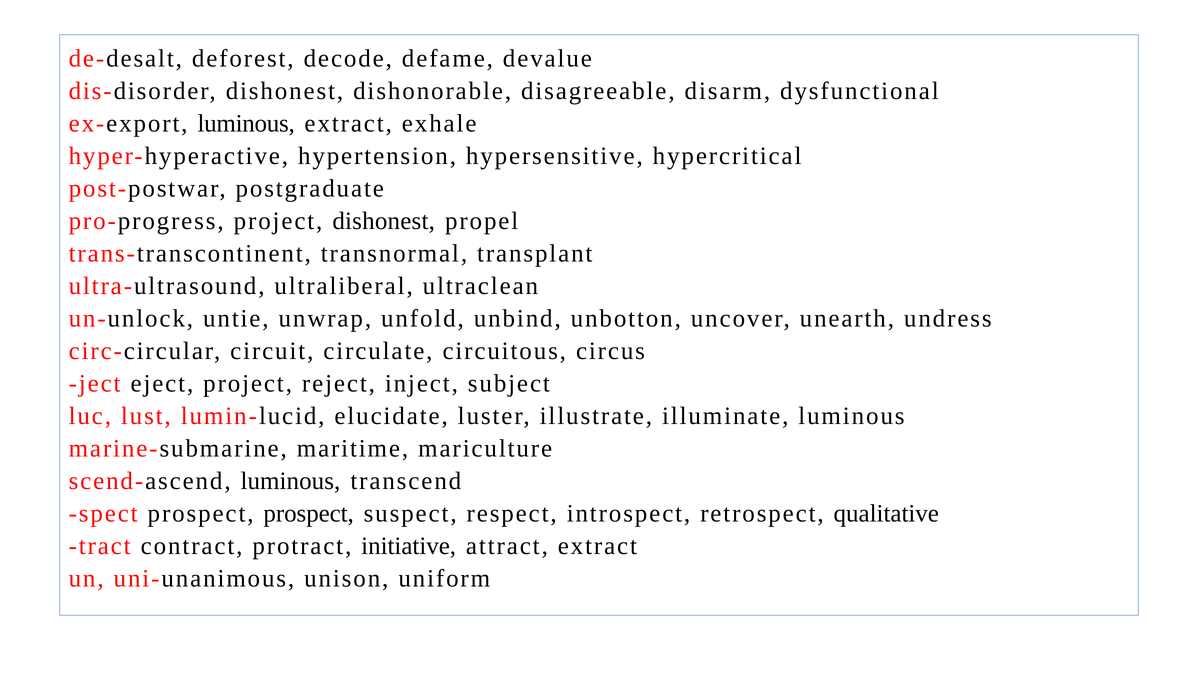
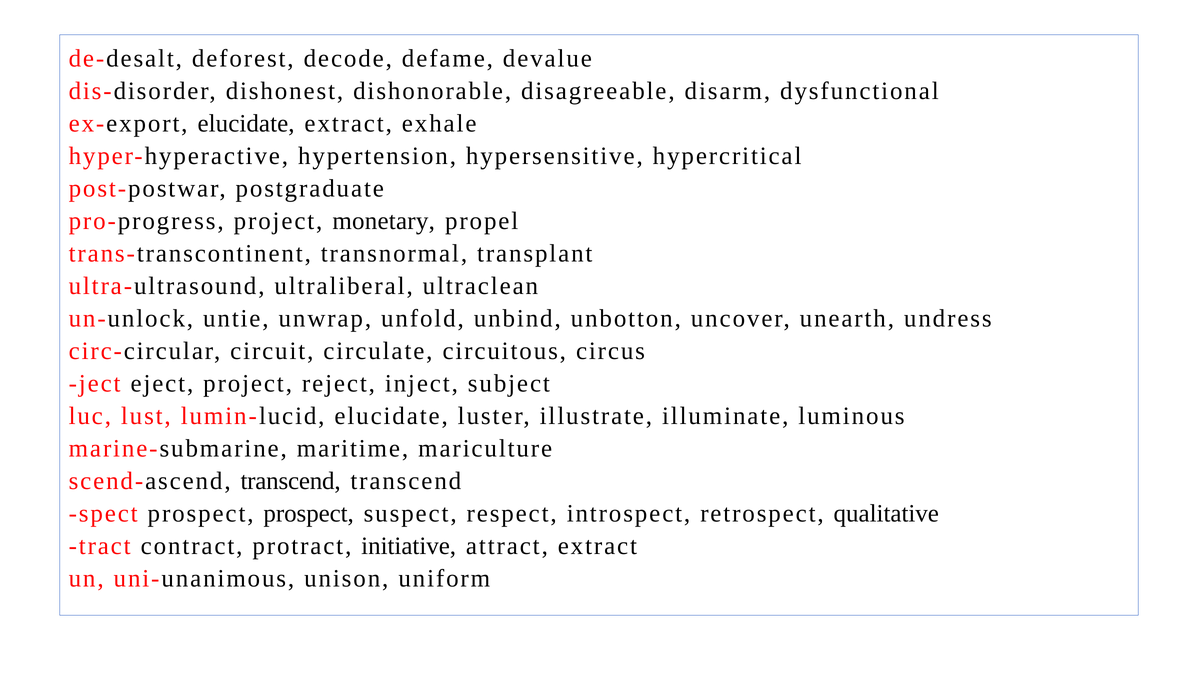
ex-export luminous: luminous -> elucidate (246, 123)
project dishonest: dishonest -> monetary (384, 221)
scend-ascend luminous: luminous -> transcend (291, 481)
